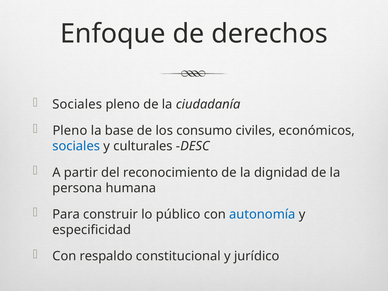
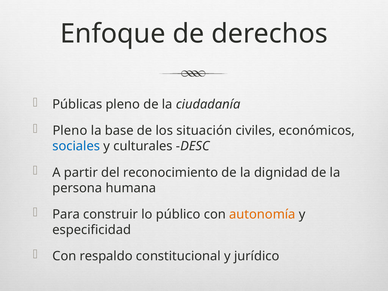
Sociales: Sociales -> Públicas (77, 104)
consumo: consumo -> situación (204, 131)
autonomía colour: blue -> orange (262, 214)
